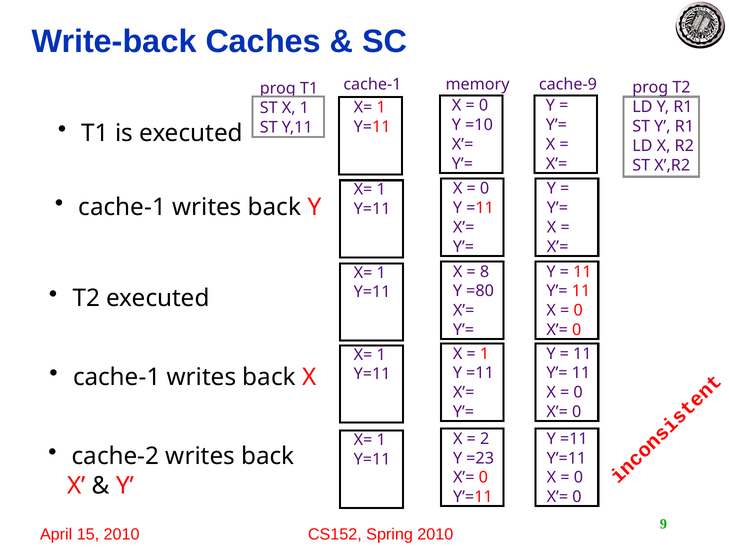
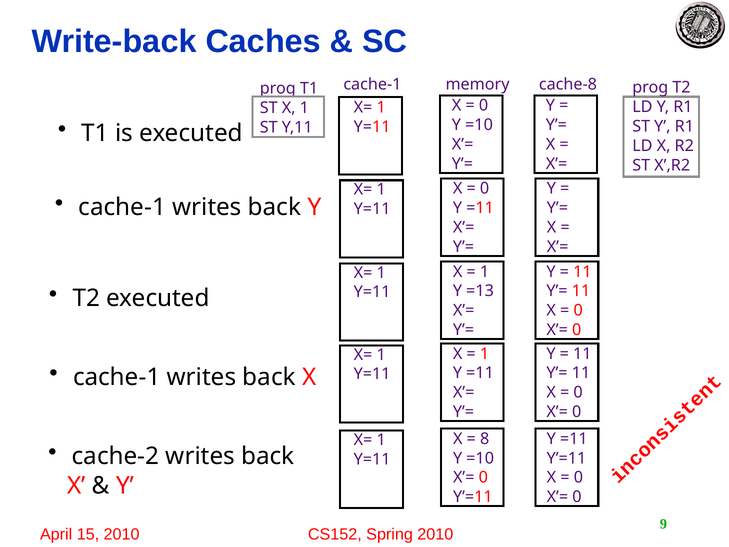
cache-9: cache-9 -> cache-8 (568, 84)
8: 8 -> 1 (485, 272)
=80: =80 -> =13 (480, 291)
2: 2 -> 8 (485, 439)
=23: =23 -> =10 (480, 458)
